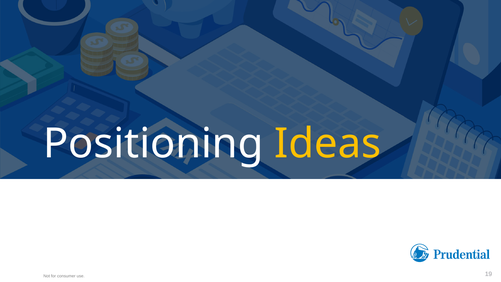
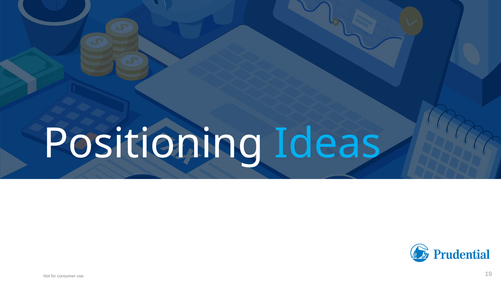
Ideas colour: yellow -> light blue (328, 143)
